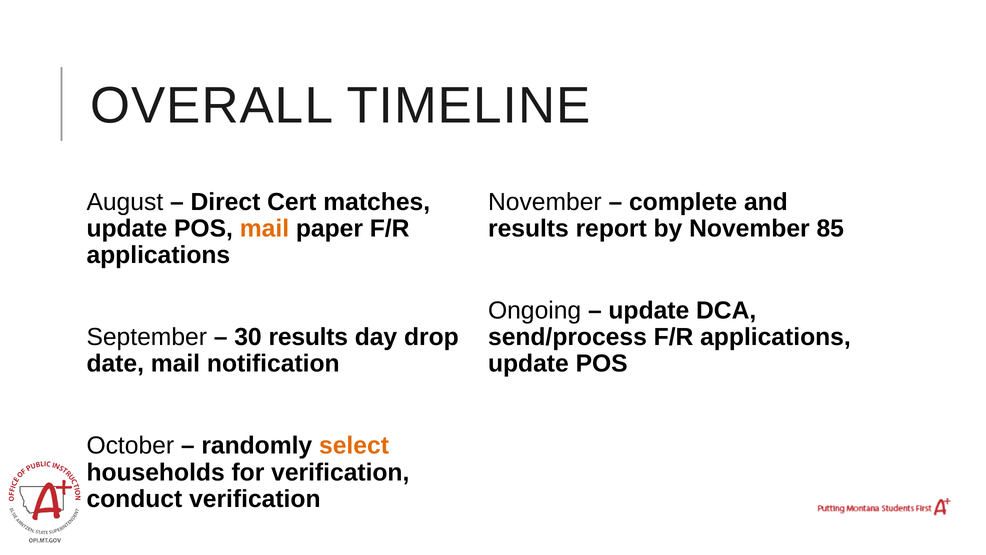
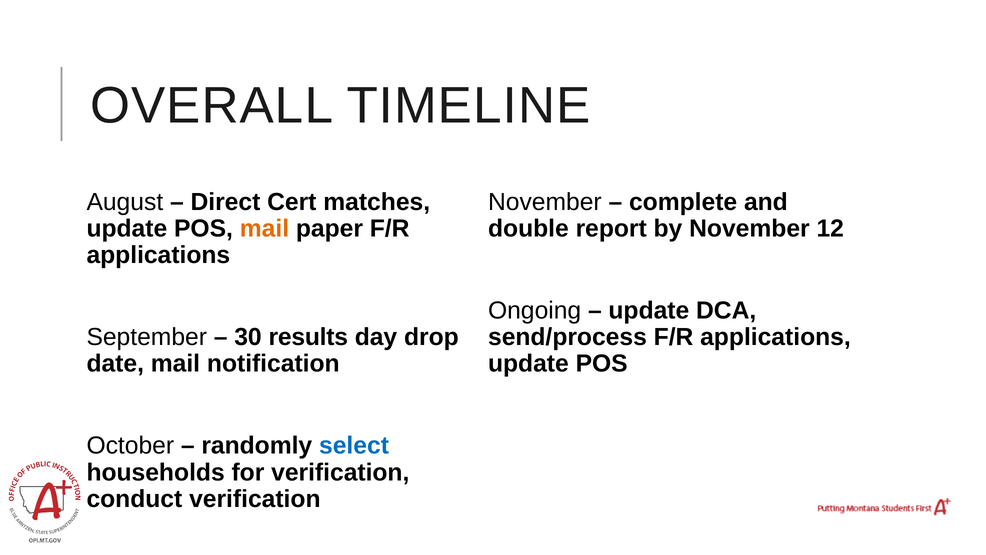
results: results -> double (528, 228)
85: 85 -> 12 (830, 228)
select colour: orange -> blue (354, 446)
